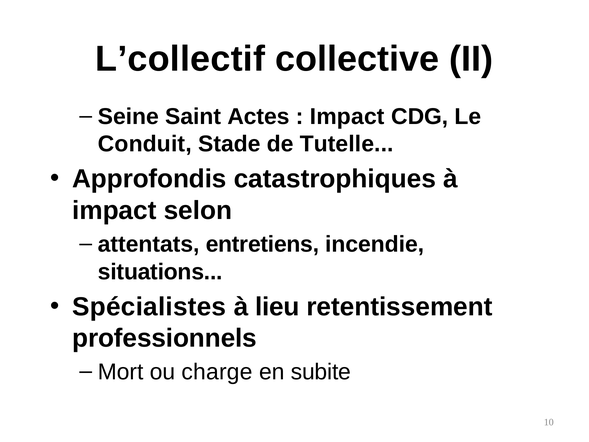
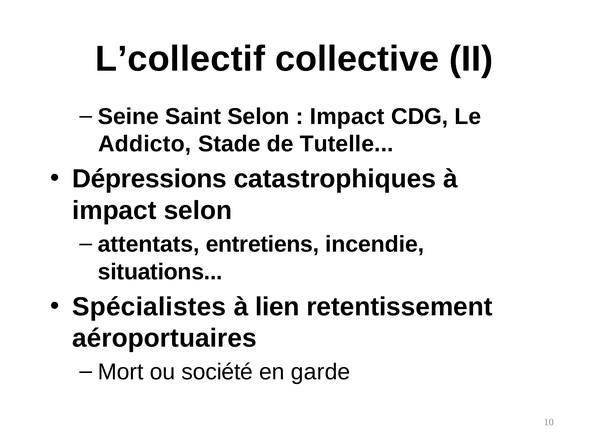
Saint Actes: Actes -> Selon (258, 116)
Conduit: Conduit -> Addicto (145, 144)
Approfondis: Approfondis -> Dépressions (149, 179)
lieu: lieu -> lien (277, 307)
professionnels: professionnels -> aéroportuaires (164, 338)
charge: charge -> société (217, 372)
subite: subite -> garde (321, 372)
